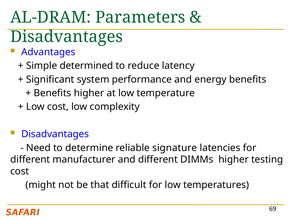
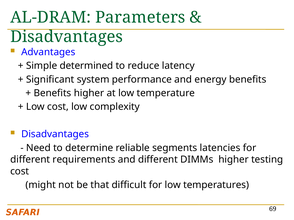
signature: signature -> segments (175, 148)
manufacturer: manufacturer -> requirements (84, 160)
